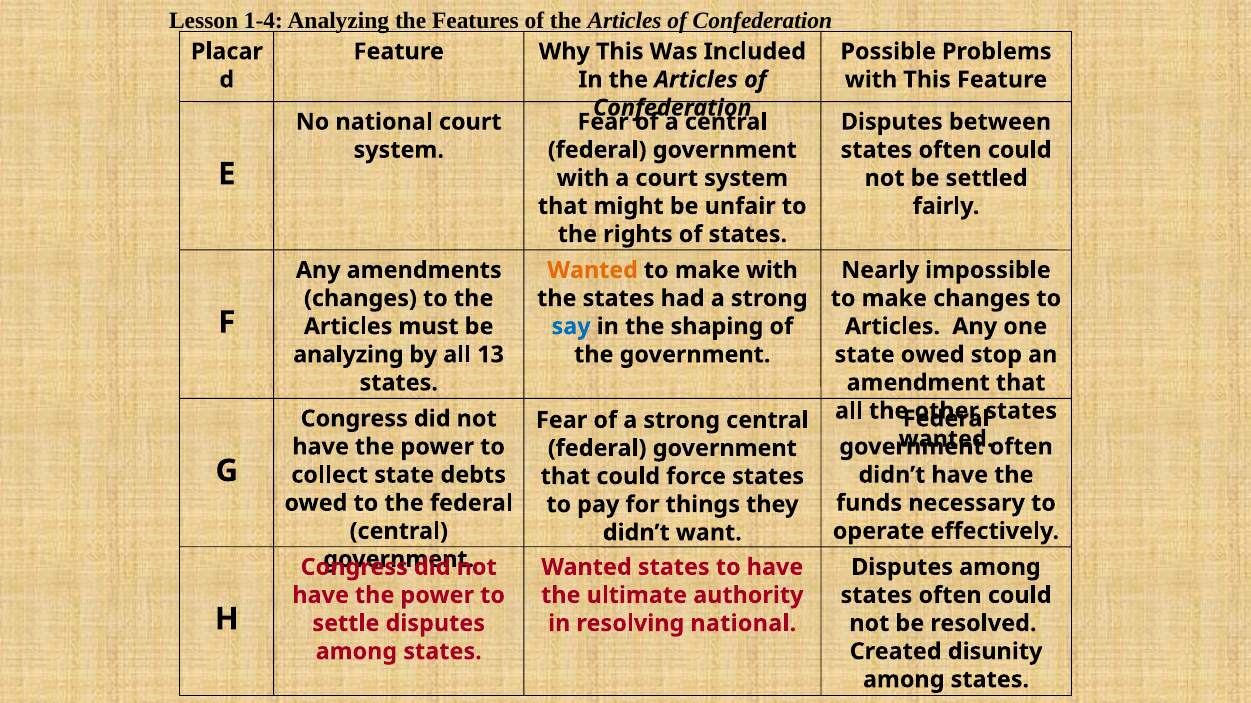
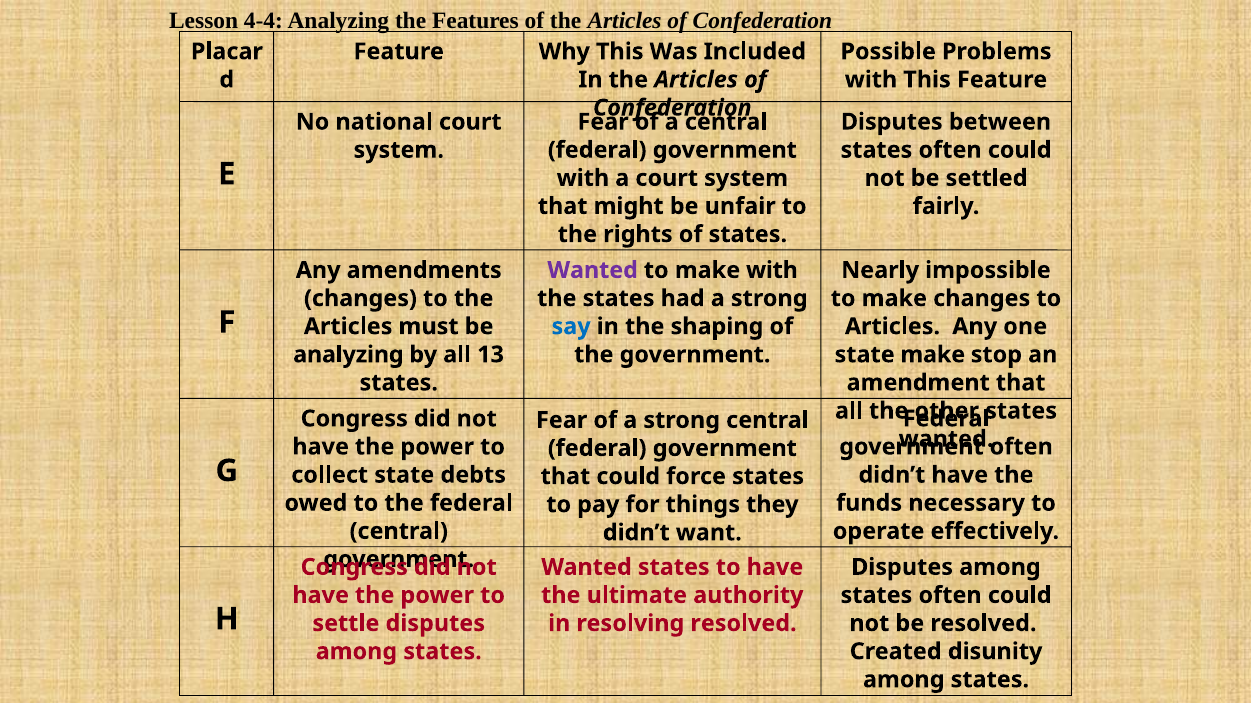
1-4: 1-4 -> 4-4 (263, 20)
Wanted colour: orange -> purple (593, 270)
state owed: owed -> make (933, 355)
resolving national: national -> resolved (743, 624)
